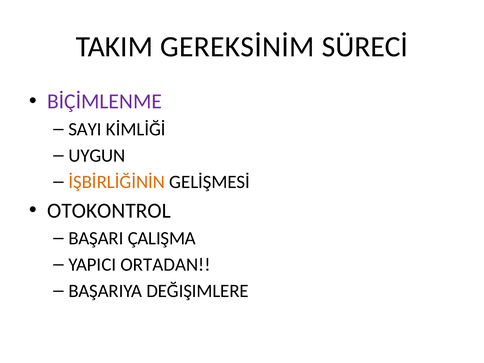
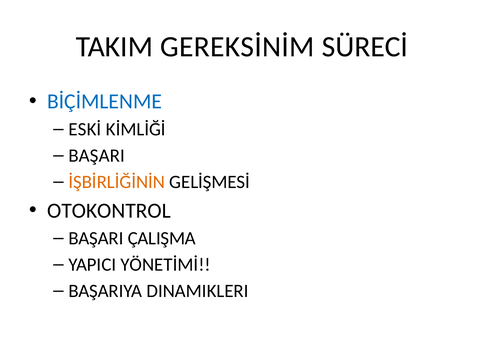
BİÇİMLENME colour: purple -> blue (105, 102)
SAYI: SAYI -> ESKİ (85, 129)
UYGUN: UYGUN -> BAŞARI (97, 156)
ORTADAN: ORTADAN -> YÖNETİMİ (165, 265)
DEĞIŞIMLERE: DEĞIŞIMLERE -> DINAMIKLERI (197, 291)
